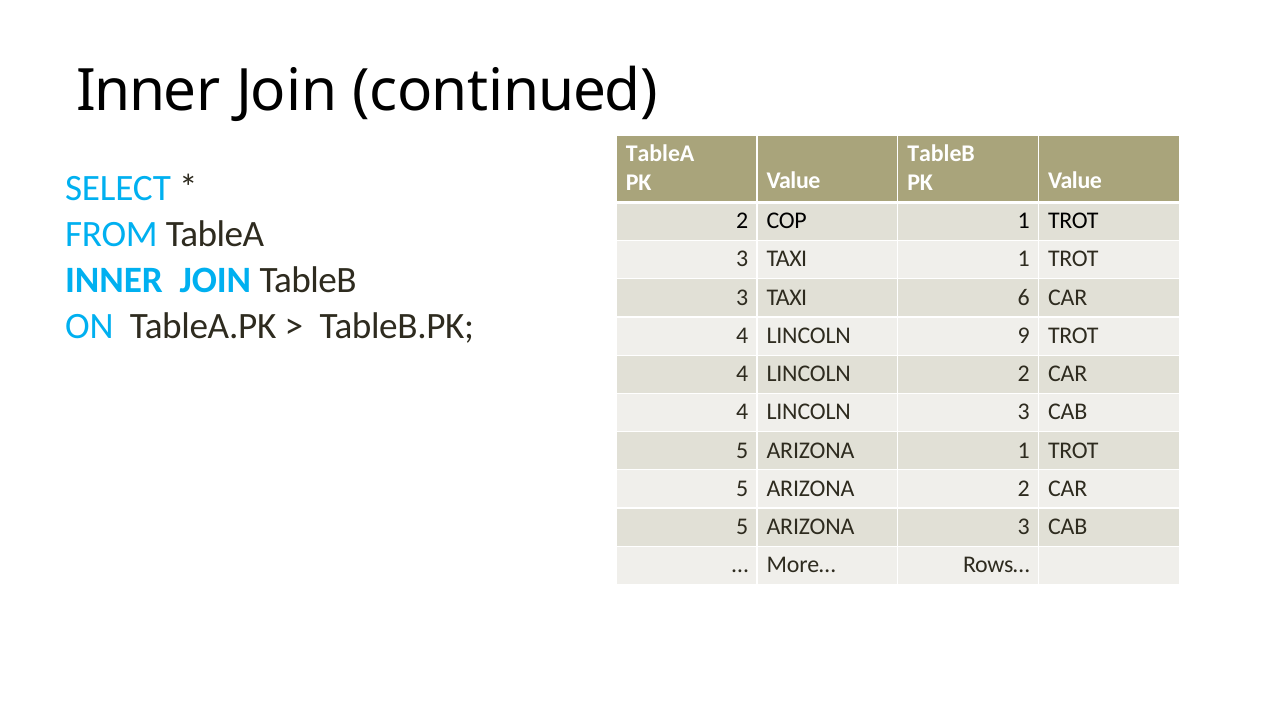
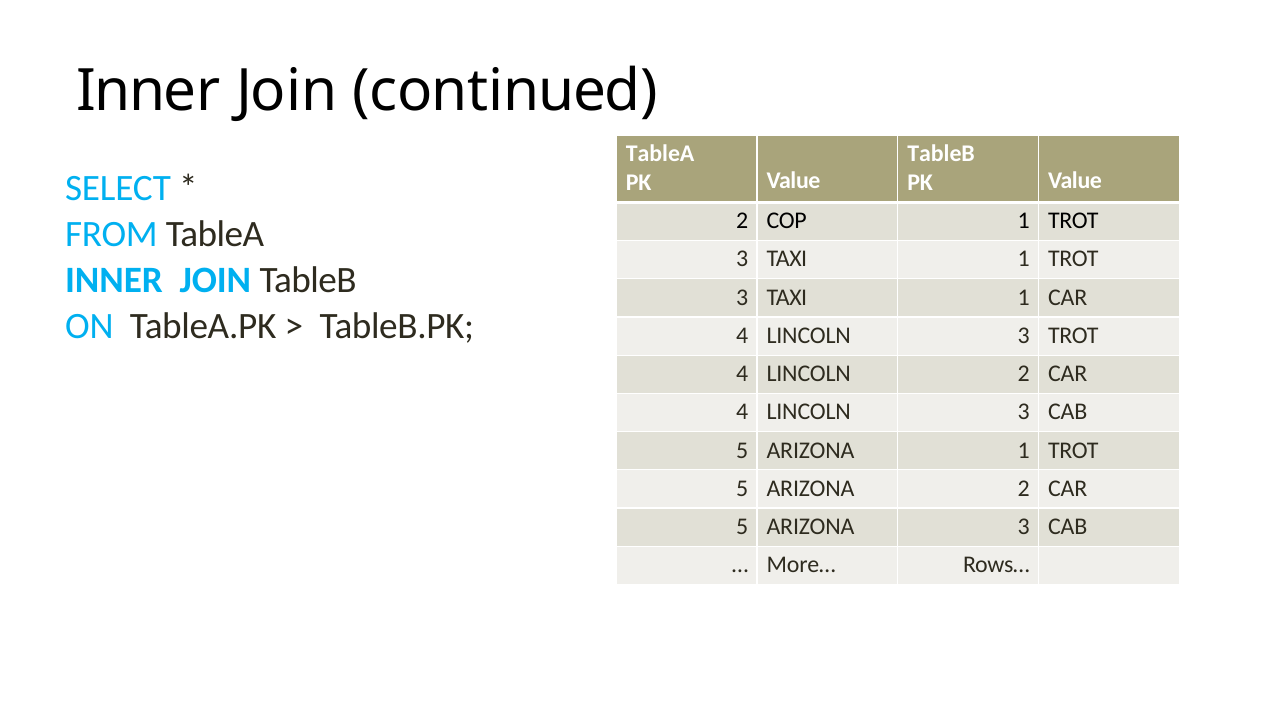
6: 6 -> 1 (1024, 297)
9: 9 -> 3 (1024, 336)
